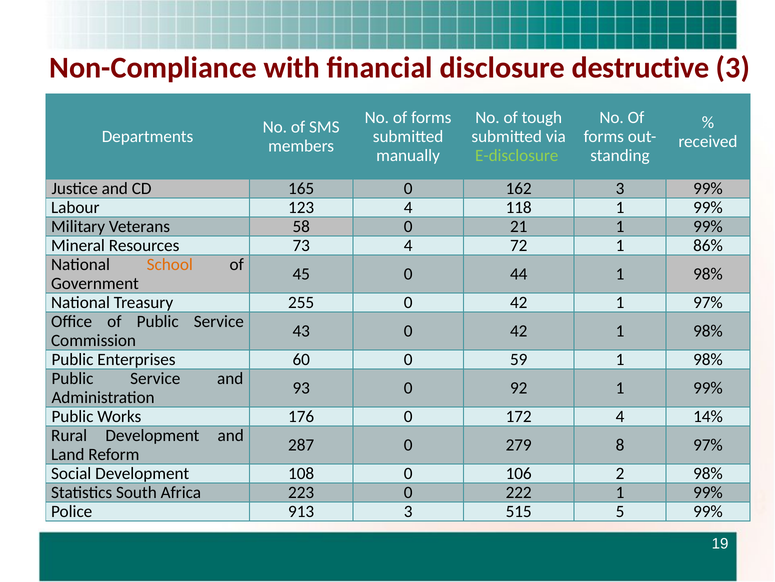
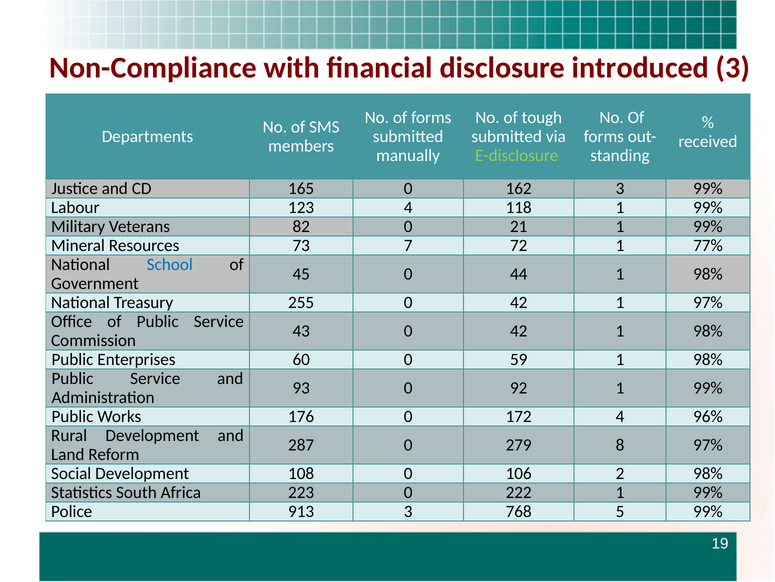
destructive: destructive -> introduced (640, 68)
58: 58 -> 82 (301, 226)
73 4: 4 -> 7 (408, 245)
86%: 86% -> 77% (708, 245)
School colour: orange -> blue (170, 264)
14%: 14% -> 96% (708, 416)
515: 515 -> 768 (519, 511)
